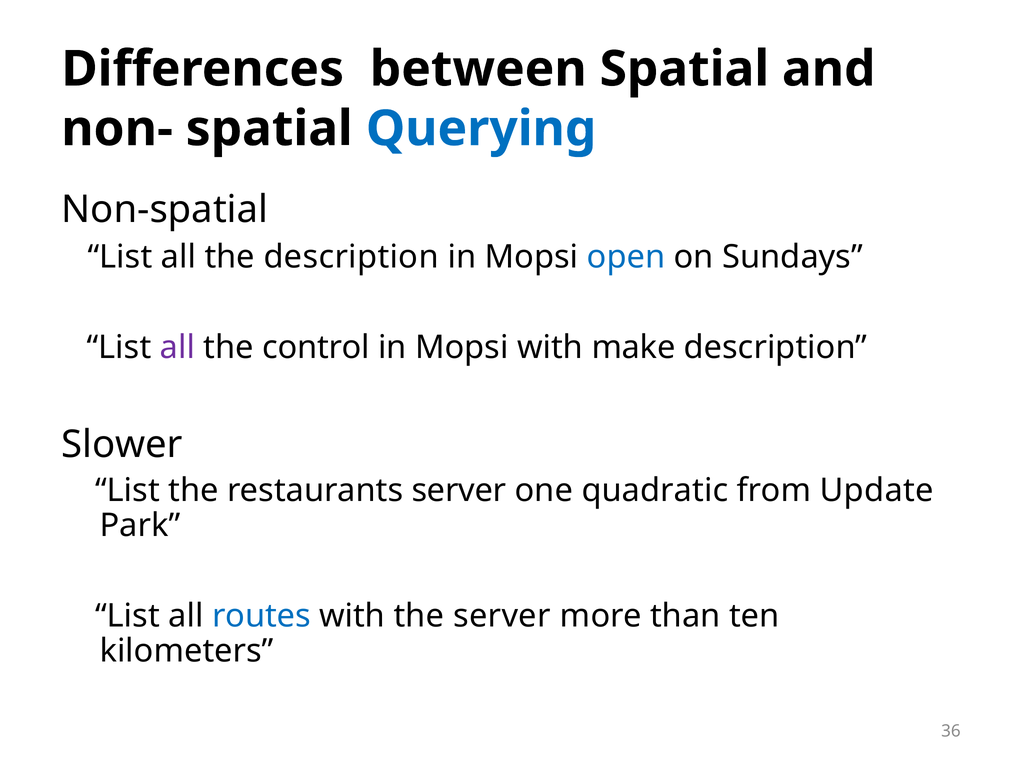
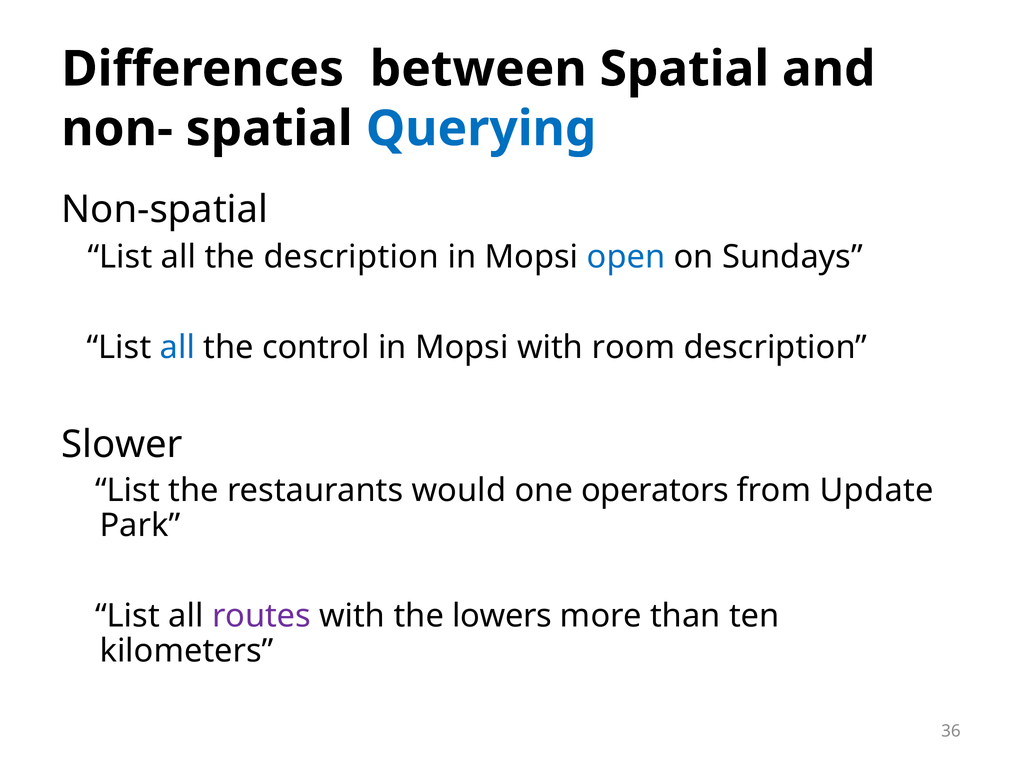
all colour: purple -> blue (177, 347)
make: make -> room (633, 347)
restaurants server: server -> would (459, 490)
quadratic: quadratic -> operators (655, 490)
routes colour: blue -> purple (261, 616)
the server: server -> lowers (502, 616)
